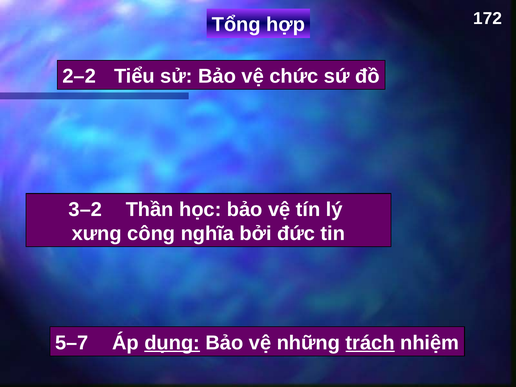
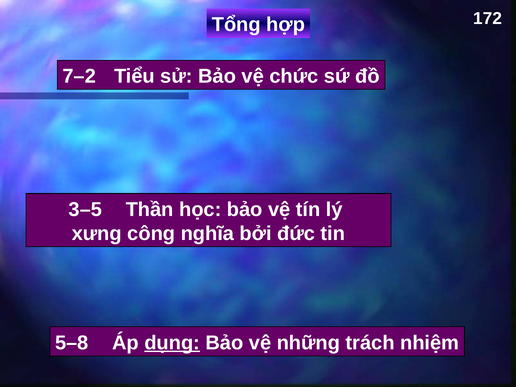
2–2: 2–2 -> 7–2 (79, 76)
3–2: 3–2 -> 3–5 (85, 209)
5–7: 5–7 -> 5–8 (72, 343)
trách underline: present -> none (370, 343)
